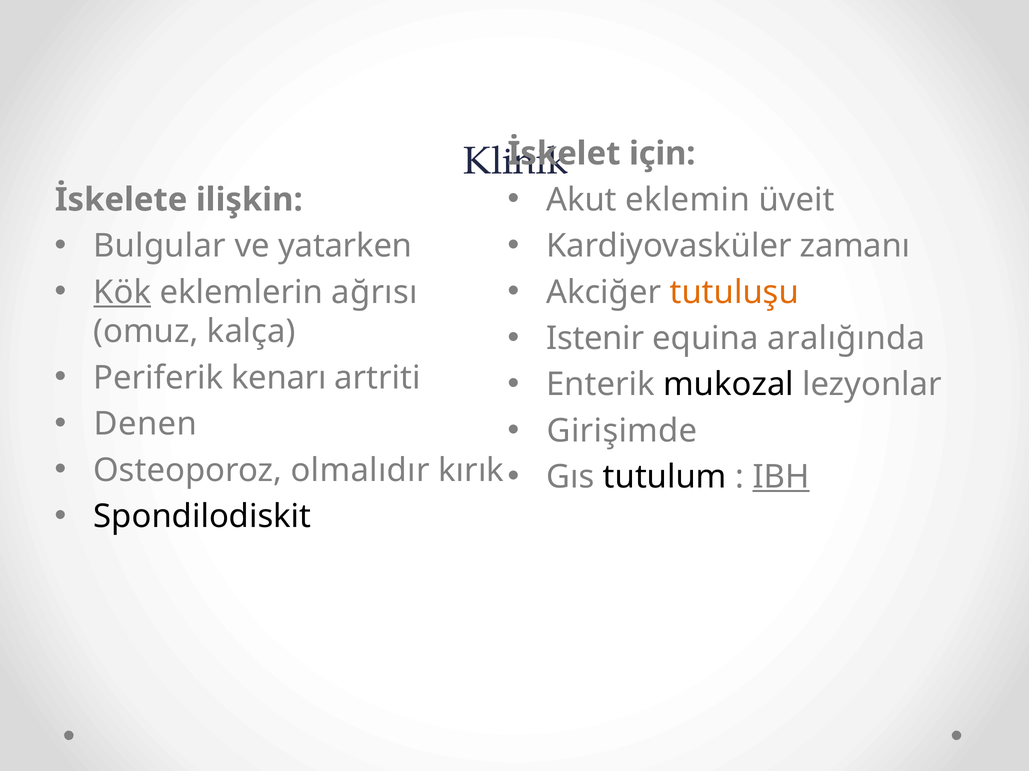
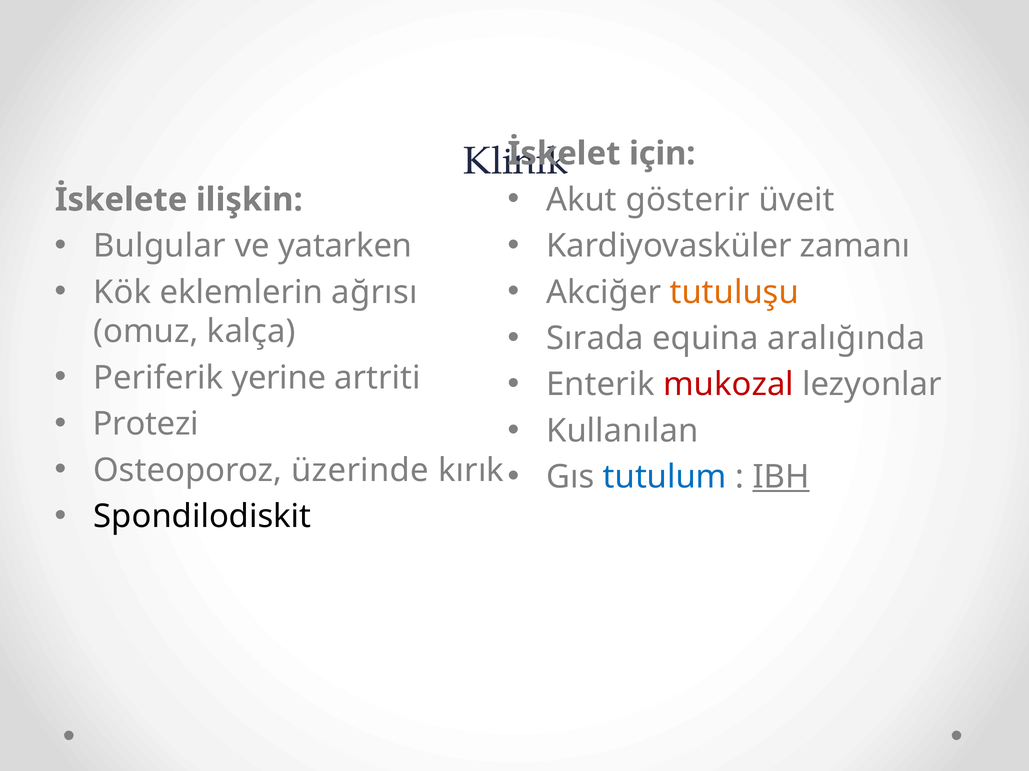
eklemin: eklemin -> gösterir (688, 200)
Kök underline: present -> none (122, 293)
Istenir: Istenir -> Sırada (595, 339)
kenarı: kenarı -> yerine (279, 378)
mukozal colour: black -> red (729, 385)
Denen: Denen -> Protezi (146, 424)
Girişimde: Girişimde -> Kullanılan (622, 431)
olmalıdır: olmalıdır -> üzerinde (360, 471)
tutulum colour: black -> blue (665, 478)
